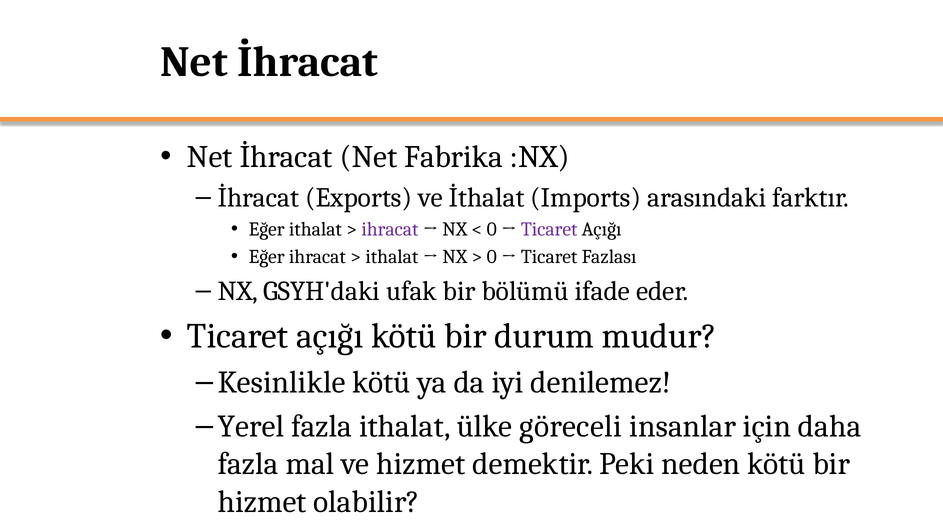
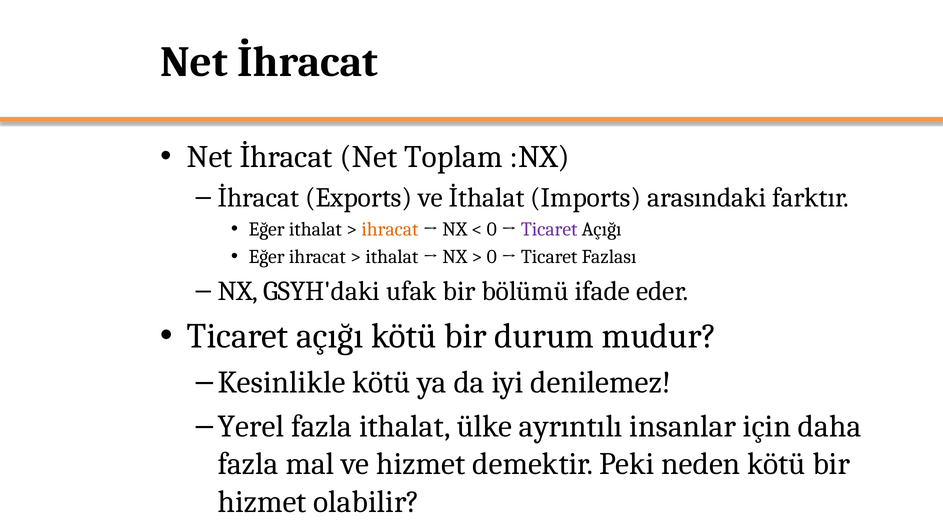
Fabrika: Fabrika -> Toplam (454, 157)
ihracat colour: purple -> orange (390, 229)
göreceli: göreceli -> ayrıntılı (571, 427)
